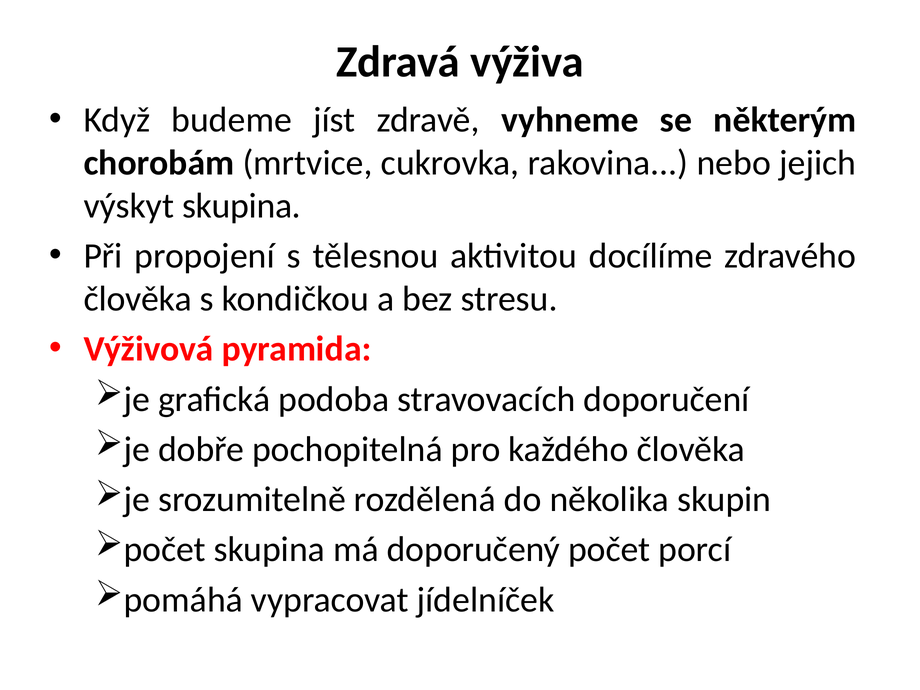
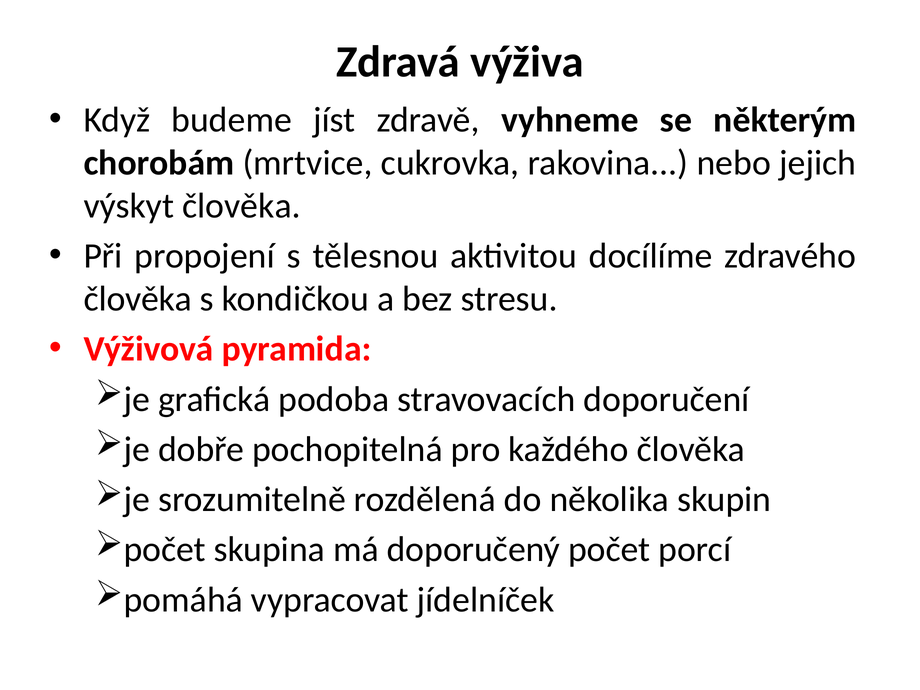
výskyt skupina: skupina -> člověka (241, 206)
